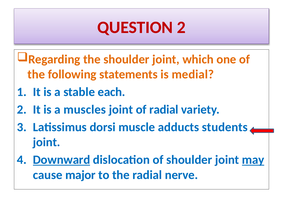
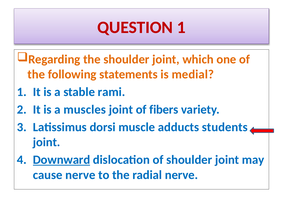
QUESTION 2: 2 -> 1 (181, 27)
each: each -> rami (111, 92)
of radial: radial -> fibers (164, 110)
may underline: present -> none (253, 160)
cause major: major -> nerve (80, 175)
